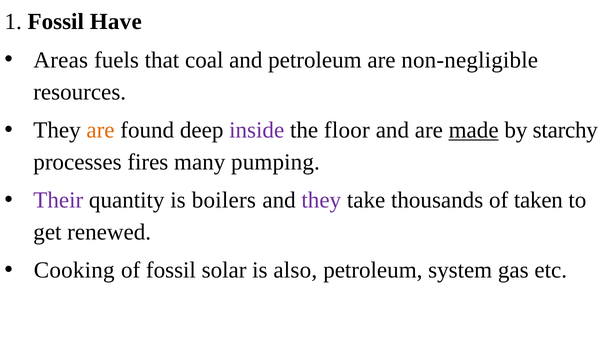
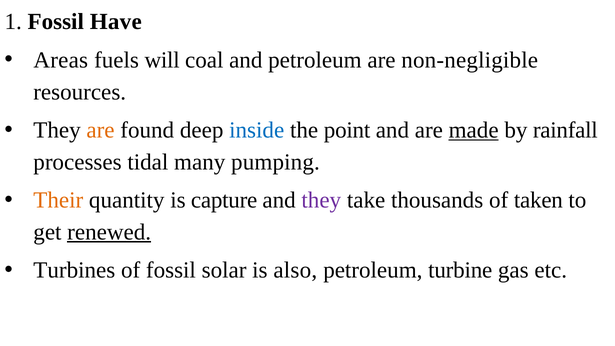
that: that -> will (162, 60)
inside colour: purple -> blue (257, 130)
floor: floor -> point (347, 130)
starchy: starchy -> rainfall (565, 130)
fires: fires -> tidal (148, 162)
Their colour: purple -> orange (58, 200)
boilers: boilers -> capture (224, 200)
renewed underline: none -> present (109, 232)
Cooking: Cooking -> Turbines (74, 270)
system: system -> turbine (460, 270)
